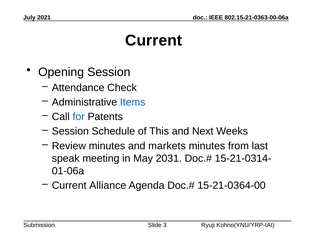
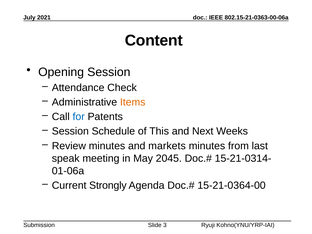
Current: Current -> Content (154, 41)
Items colour: blue -> orange (133, 102)
2031: 2031 -> 2045 (169, 158)
Alliance: Alliance -> Strongly (108, 185)
